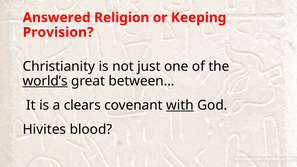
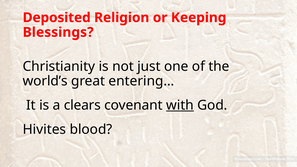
Answered: Answered -> Deposited (57, 18)
Provision: Provision -> Blessings (58, 32)
world’s underline: present -> none (45, 81)
between…: between… -> entering… (141, 81)
